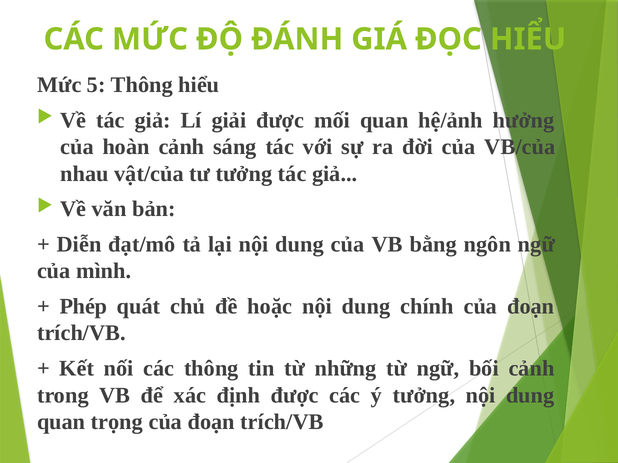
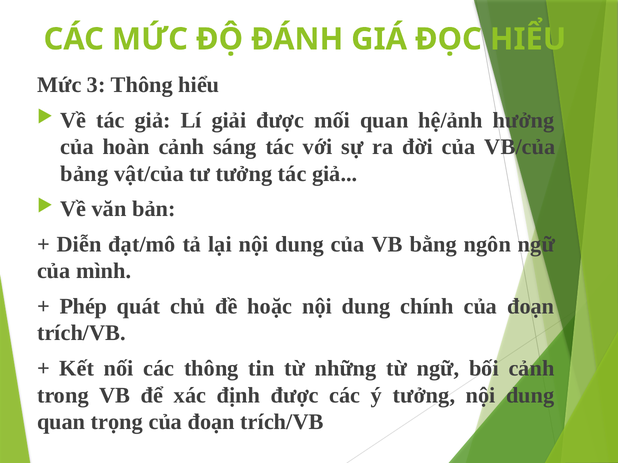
5: 5 -> 3 (96, 85)
nhau: nhau -> bảng (84, 174)
